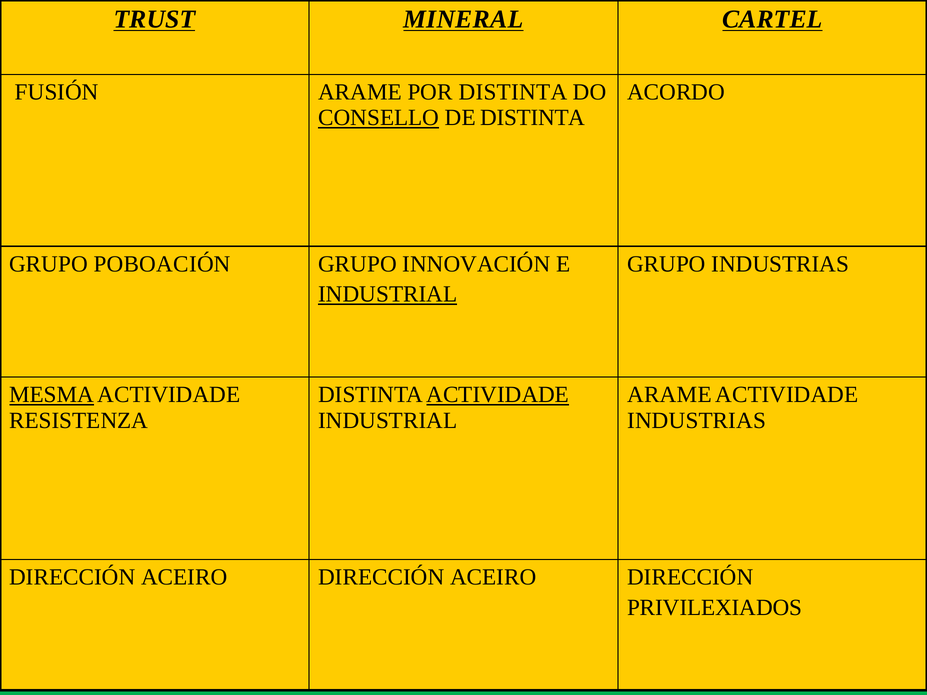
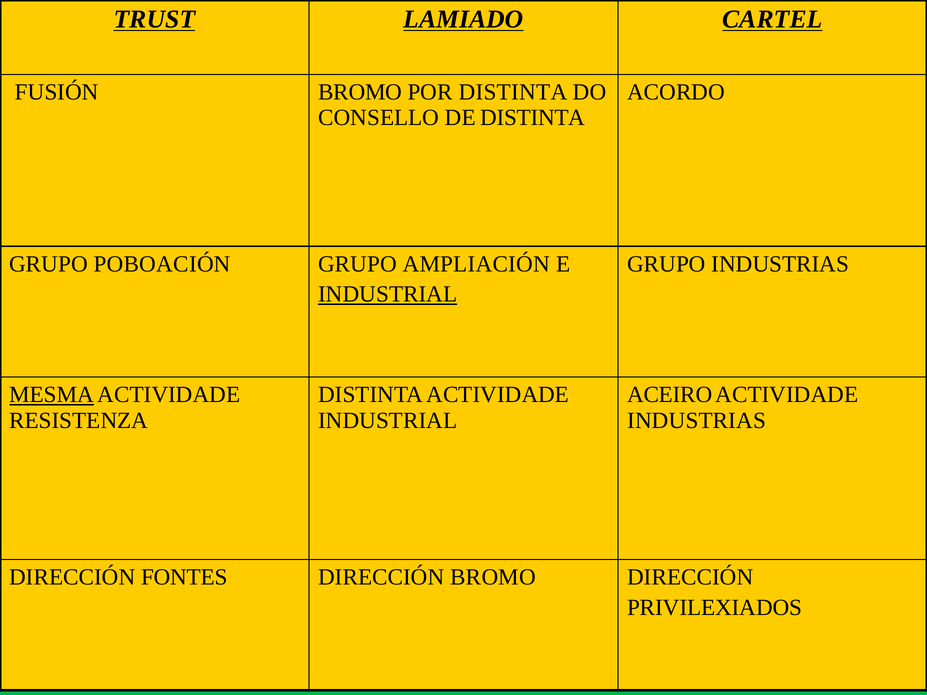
MINERAL: MINERAL -> LAMIADO (463, 19)
FUSIÓN ARAME: ARAME -> BROMO (360, 92)
CONSELLO underline: present -> none (379, 118)
INNOVACIÓN: INNOVACIÓN -> AMPLIACIÓN (476, 264)
ACTIVIDADE underline: present -> none (498, 395)
ARAME: ARAME -> ACEIRO (670, 395)
ACEIRO: ACEIRO -> FONTES (184, 577)
ACEIRO: ACEIRO -> BROMO (493, 577)
